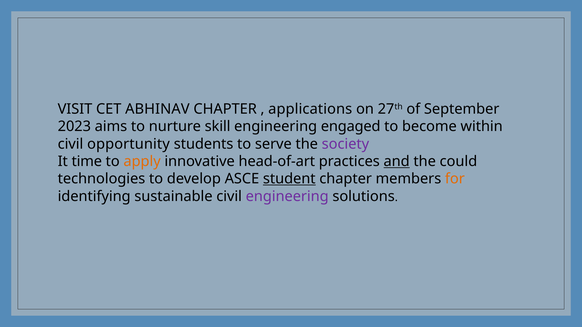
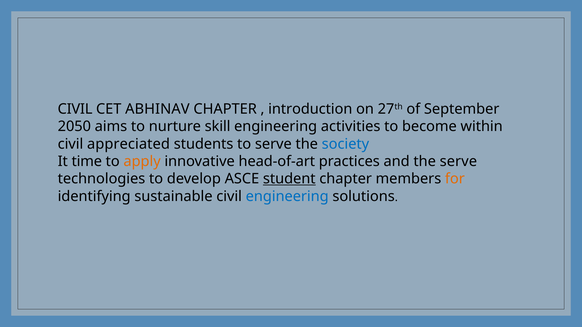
VISIT: VISIT -> CIVIL (75, 109)
applications: applications -> introduction (310, 109)
2023: 2023 -> 2050 (74, 127)
engaged: engaged -> activities (351, 127)
opportunity: opportunity -> appreciated (128, 144)
society colour: purple -> blue (345, 144)
and underline: present -> none (397, 162)
the could: could -> serve (458, 162)
engineering colour: purple -> blue (287, 196)
